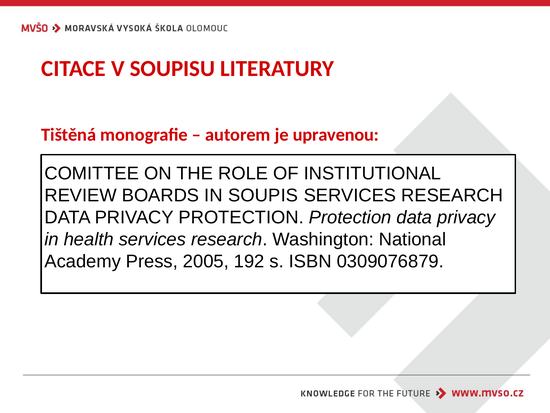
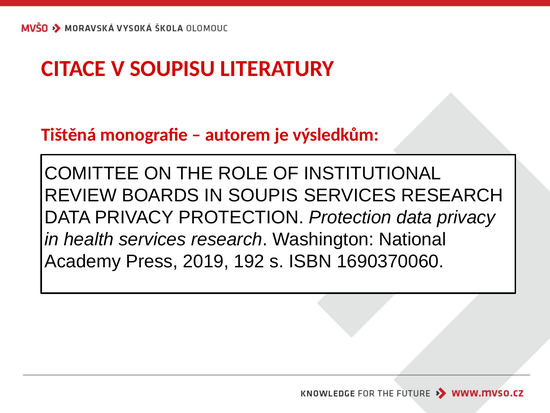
upravenou: upravenou -> výsledkům (336, 135)
2005: 2005 -> 2019 (206, 261)
0309076879: 0309076879 -> 1690370060 (390, 261)
